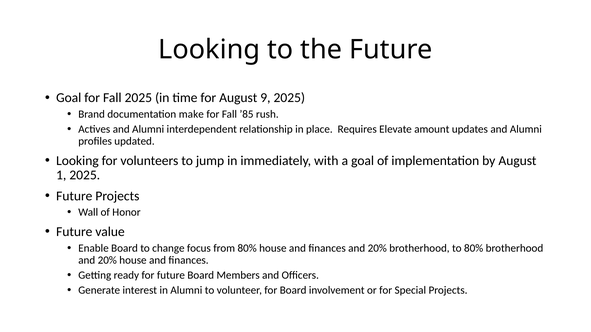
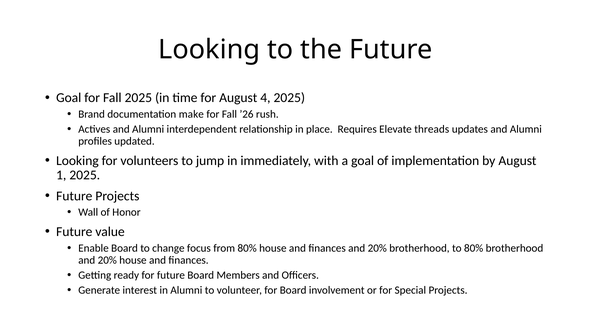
9: 9 -> 4 (265, 98)
’85: ’85 -> ’26 (247, 114)
amount: amount -> threads (432, 129)
